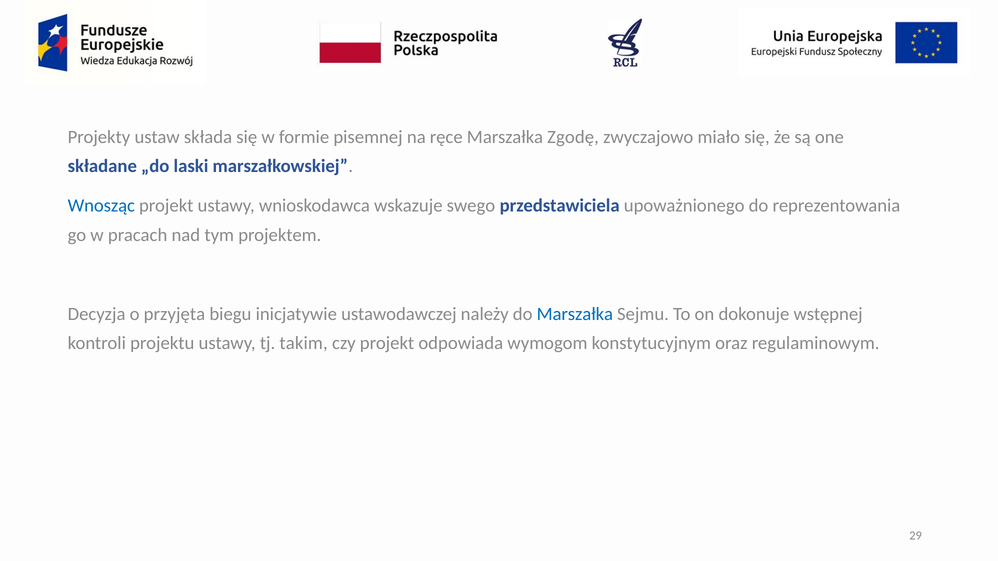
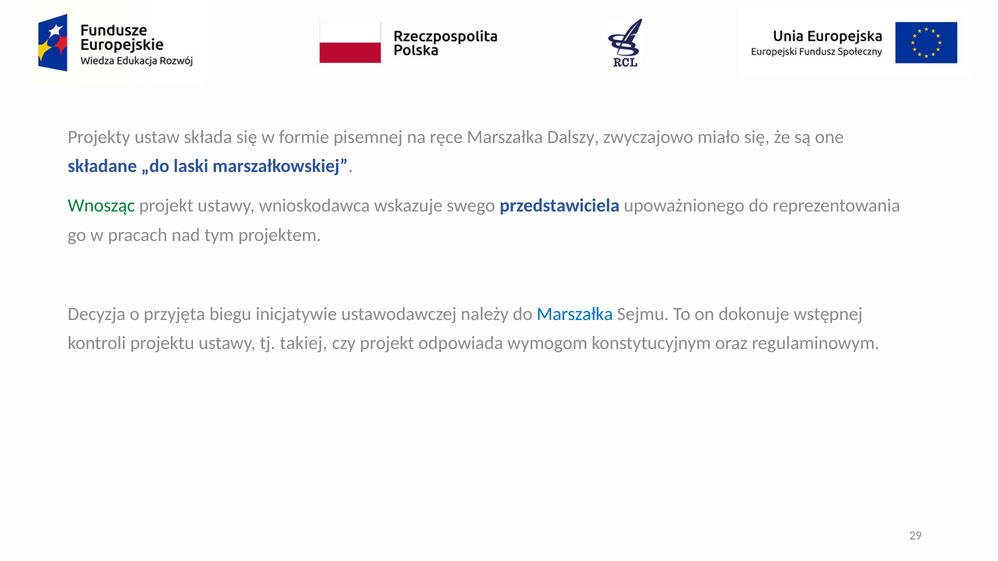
Zgodę: Zgodę -> Dalszy (573, 137)
Wnosząc colour: blue -> green (101, 206)
takim: takim -> takiej (304, 343)
